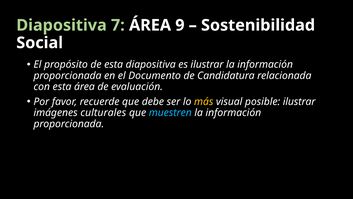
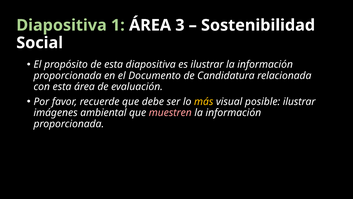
7: 7 -> 1 (118, 25)
9: 9 -> 3 (180, 25)
culturales: culturales -> ambiental (103, 113)
muestren colour: light blue -> pink (170, 113)
